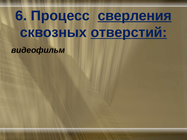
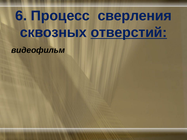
сверления underline: present -> none (135, 16)
